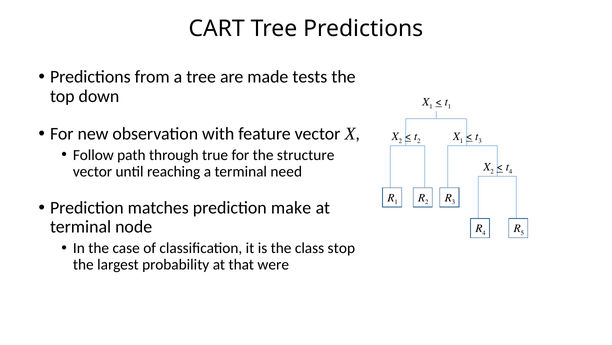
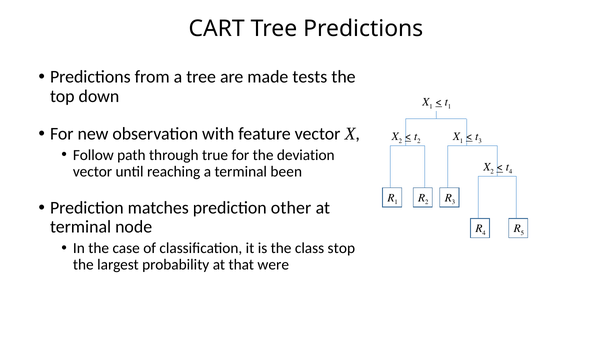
structure: structure -> deviation (306, 155)
need: need -> been (286, 171)
make: make -> other (291, 207)
